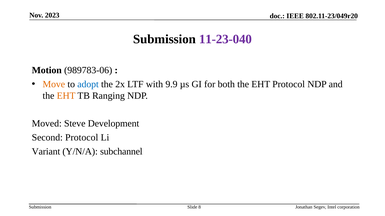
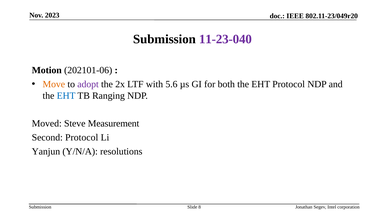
989783-06: 989783-06 -> 202101-06 (88, 70)
adopt colour: blue -> purple (88, 84)
9.9: 9.9 -> 5.6 (171, 84)
EHT colour: orange -> blue (66, 96)
Development: Development -> Measurement (114, 124)
Variant: Variant -> Yanjun (46, 152)
subchannel: subchannel -> resolutions (121, 152)
